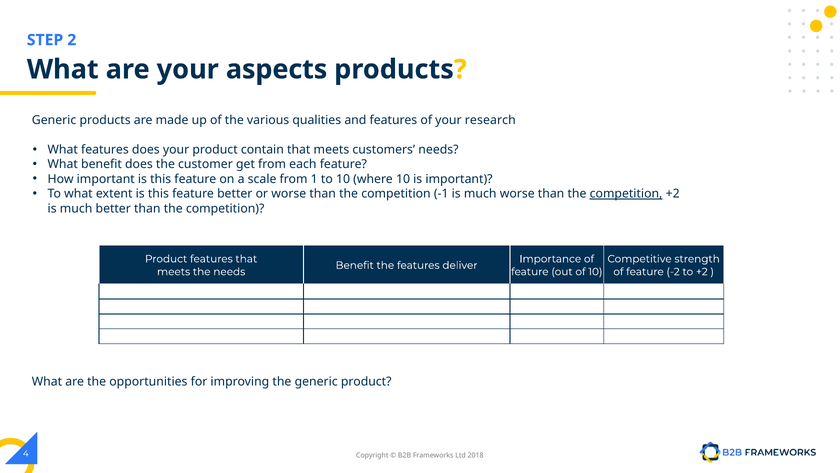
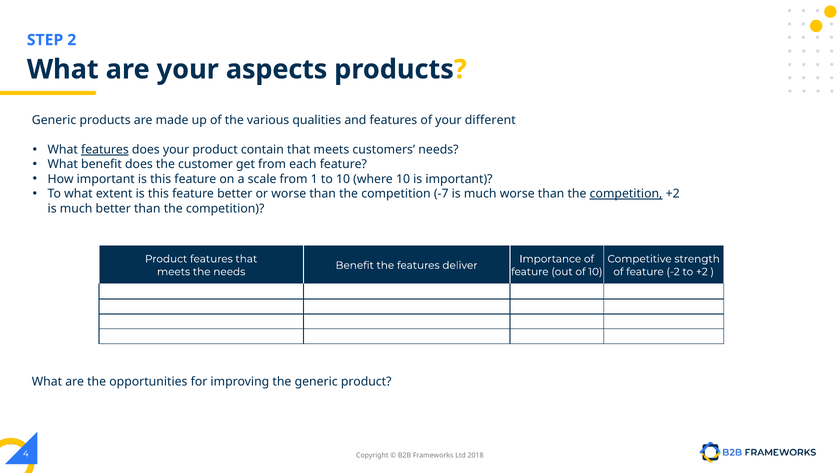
research: research -> different (490, 120)
features underline: none -> present (105, 149)
-1: -1 -> -7 (441, 194)
